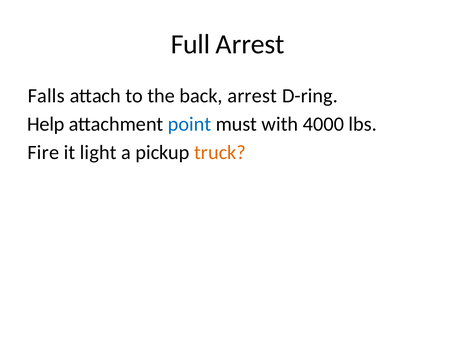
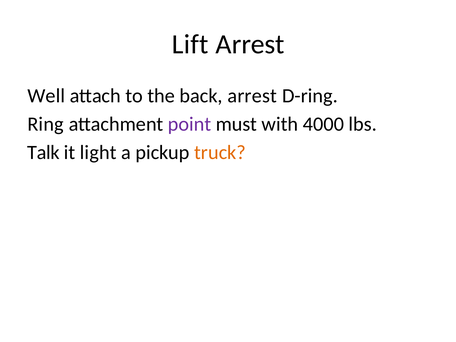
Full: Full -> Lift (190, 44)
Falls: Falls -> Well (46, 96)
Help: Help -> Ring (46, 124)
point colour: blue -> purple (190, 124)
Fire: Fire -> Talk (43, 152)
